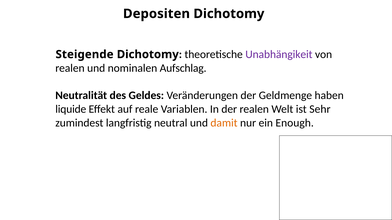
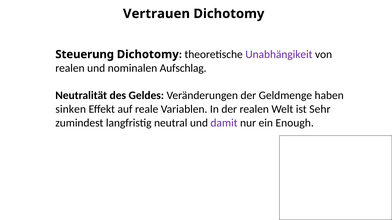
Depositen: Depositen -> Vertrauen (156, 14)
Steigende: Steigende -> Steuerung (85, 55)
liquide: liquide -> sinken (71, 109)
damit colour: orange -> purple (224, 123)
